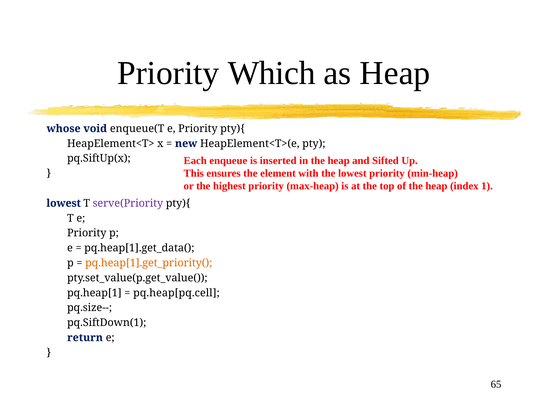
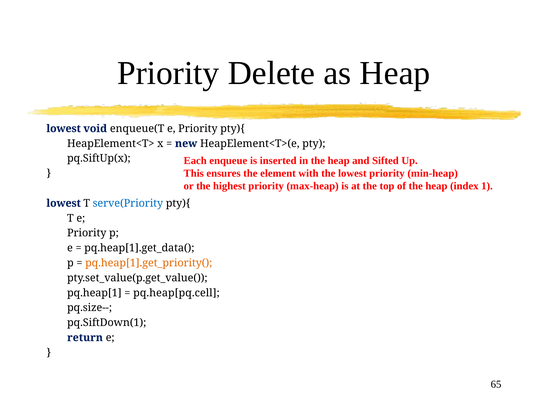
Which: Which -> Delete (271, 73)
whose: whose -> lowest (64, 129)
serve(Priority colour: purple -> blue (128, 203)
